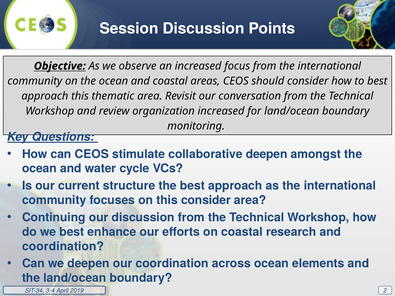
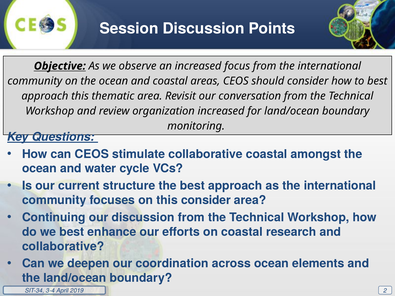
collaborative deepen: deepen -> coastal (267, 154)
coordination: coordination -> collaborative (63, 247)
